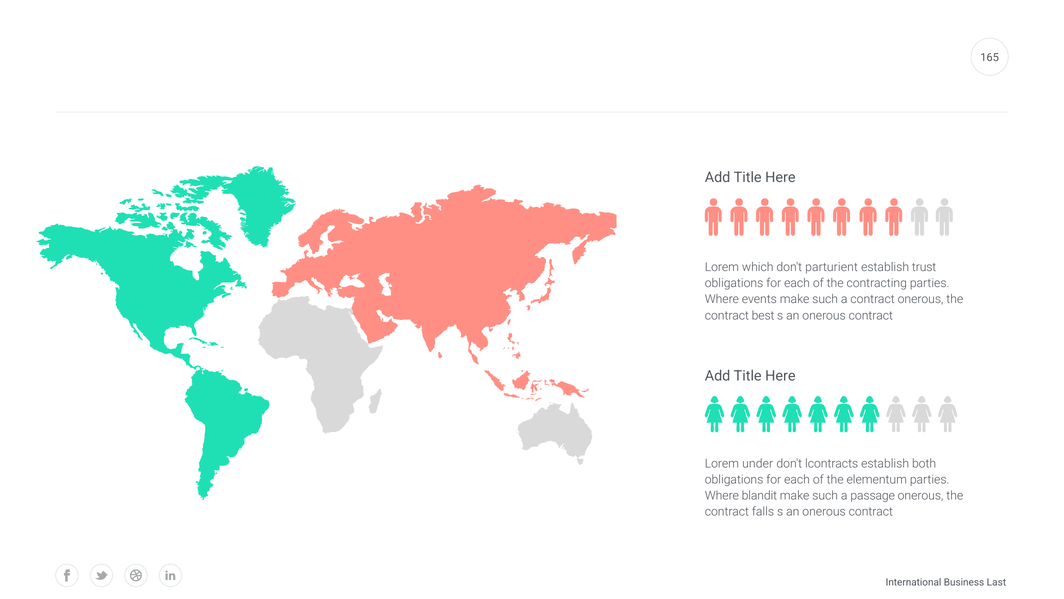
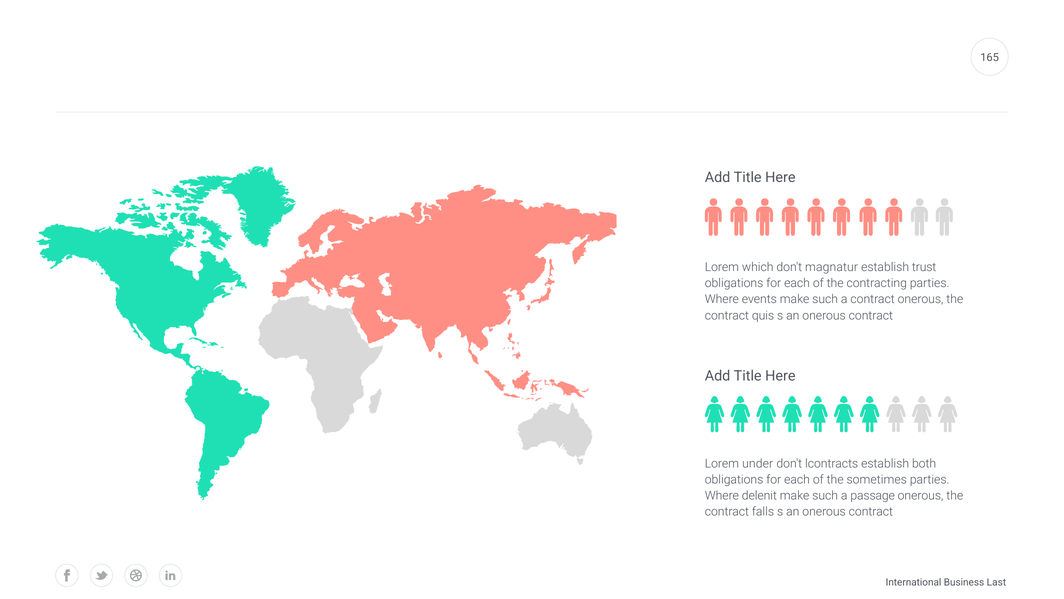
parturient: parturient -> magnatur (832, 267)
best: best -> quis (763, 315)
elementum: elementum -> sometimes (877, 479)
blandit: blandit -> delenit (759, 495)
